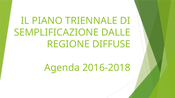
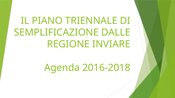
DIFFUSE: DIFFUSE -> INVIARE (111, 44)
